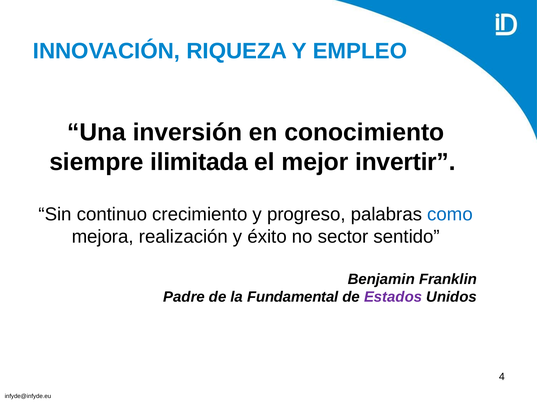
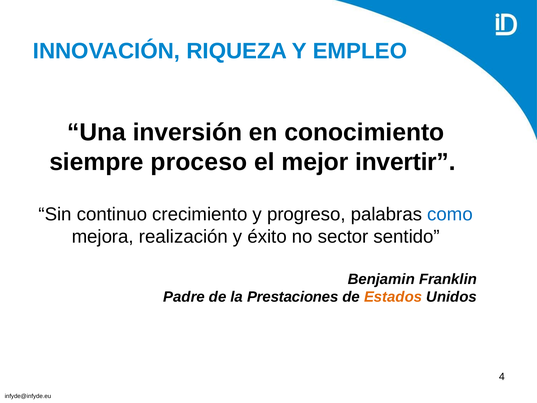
ilimitada: ilimitada -> proceso (199, 162)
Fundamental: Fundamental -> Prestaciones (293, 297)
Estados colour: purple -> orange (393, 297)
